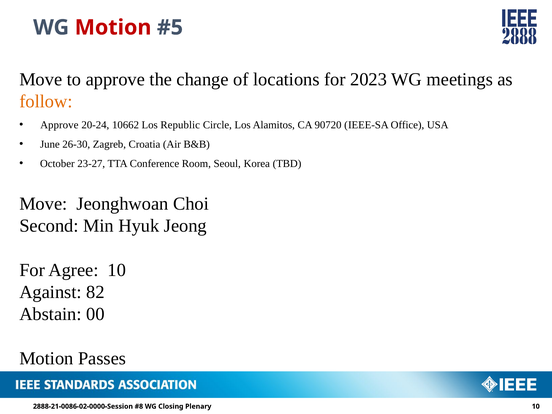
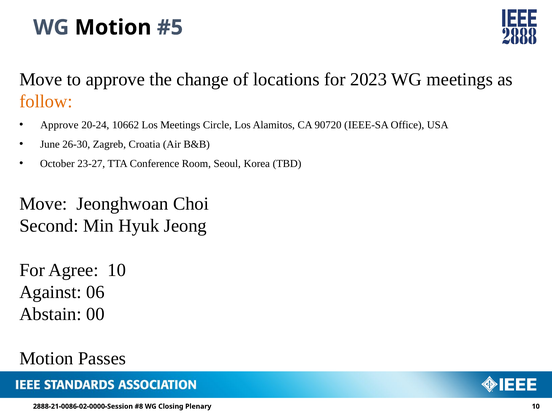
Motion colour: red -> black (113, 27)
Los Republic: Republic -> Meetings (180, 125)
82: 82 -> 06 (95, 292)
